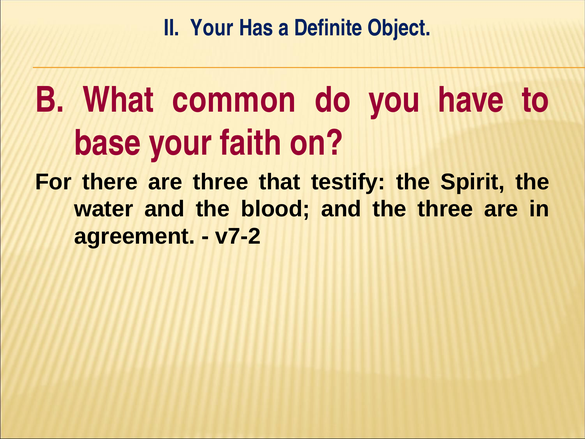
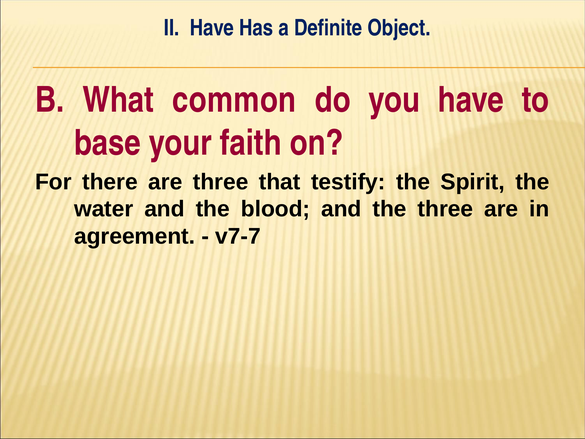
II Your: Your -> Have (212, 28)
v7-2: v7-2 -> v7-7 (238, 236)
